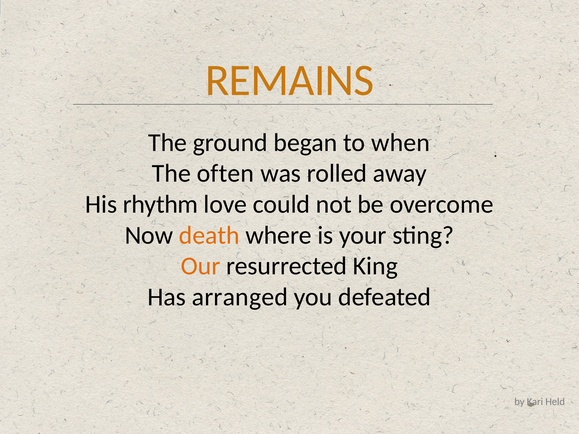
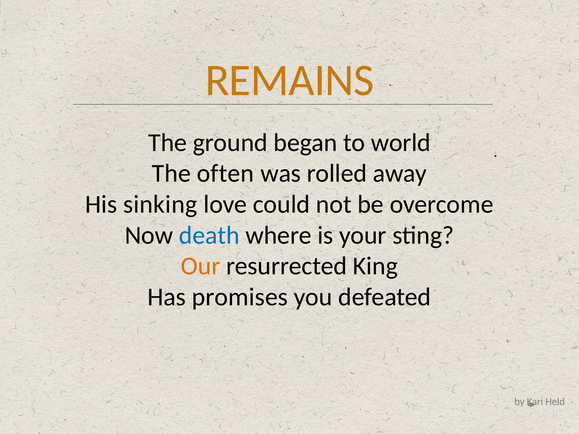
when: when -> world (401, 143)
rhythm: rhythm -> sinking (160, 204)
death colour: orange -> blue (209, 235)
arranged: arranged -> promises (240, 297)
